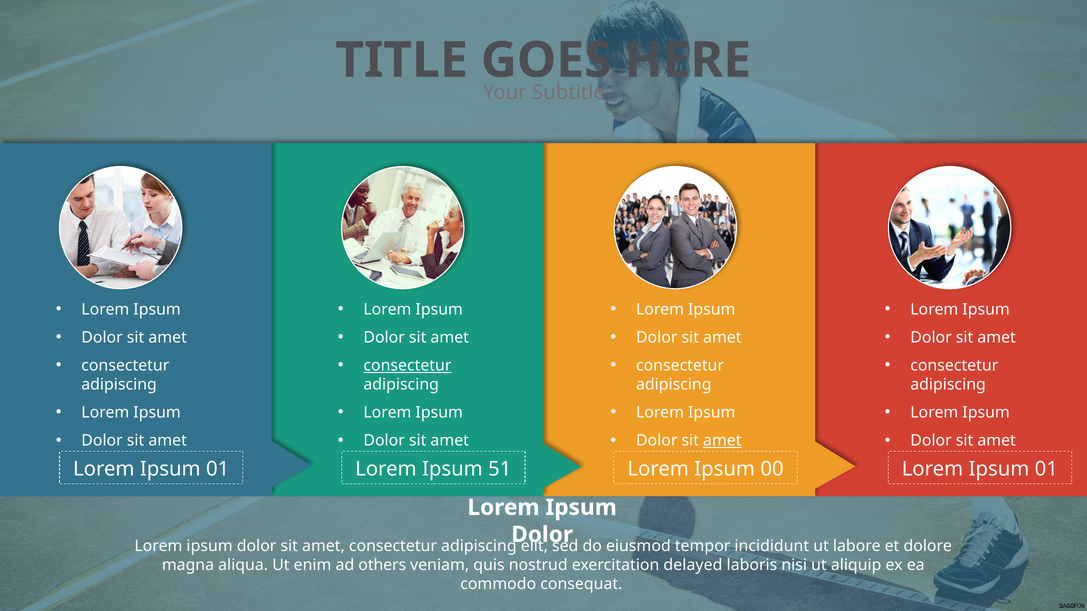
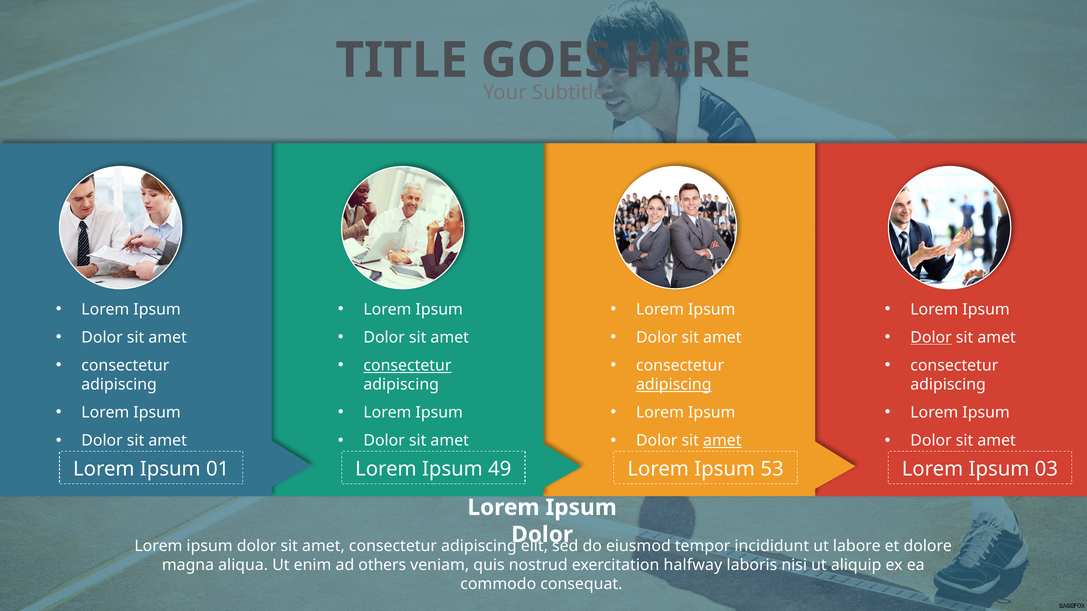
Dolor underline: none -> present (931, 338)
adipiscing underline: none -> present (674, 385)
51: 51 -> 49 (500, 469)
00: 00 -> 53 (772, 469)
01: 01 -> 03 (1046, 469)
delayed: delayed -> halfway (693, 565)
